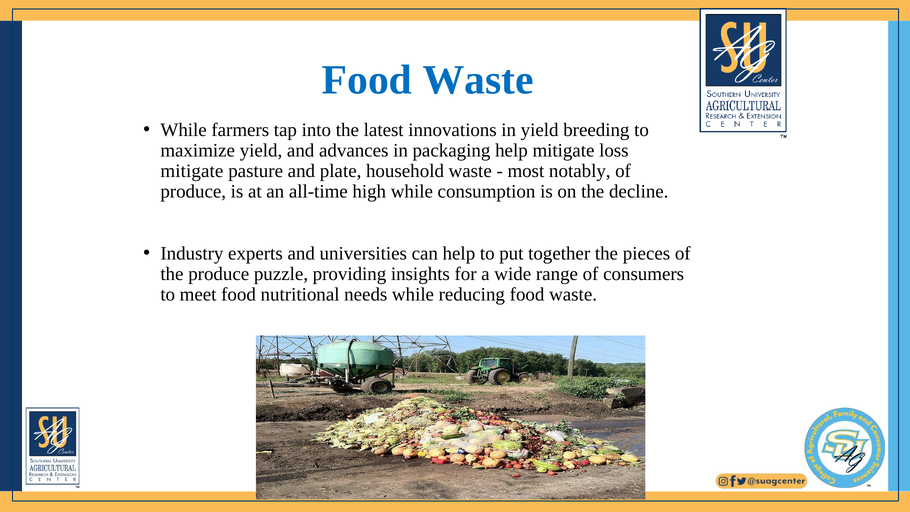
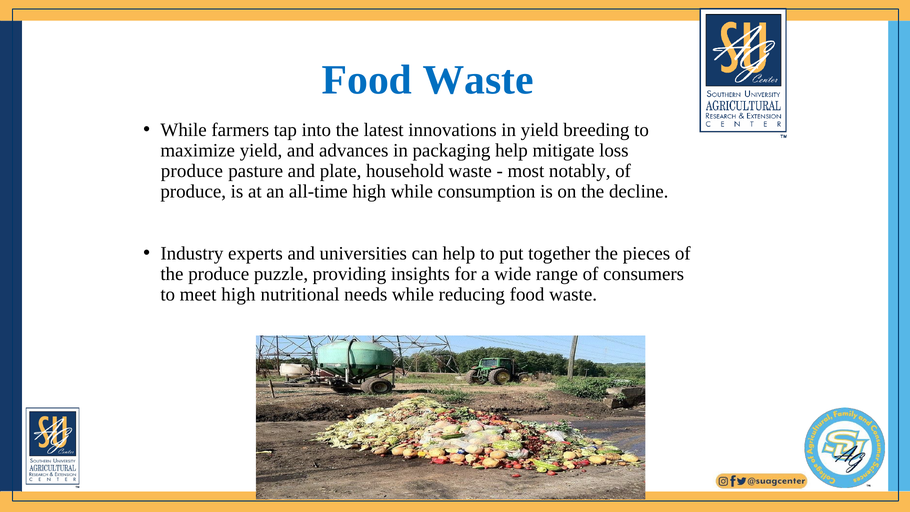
mitigate: mitigate -> produce (192, 171)
meet food: food -> high (238, 295)
